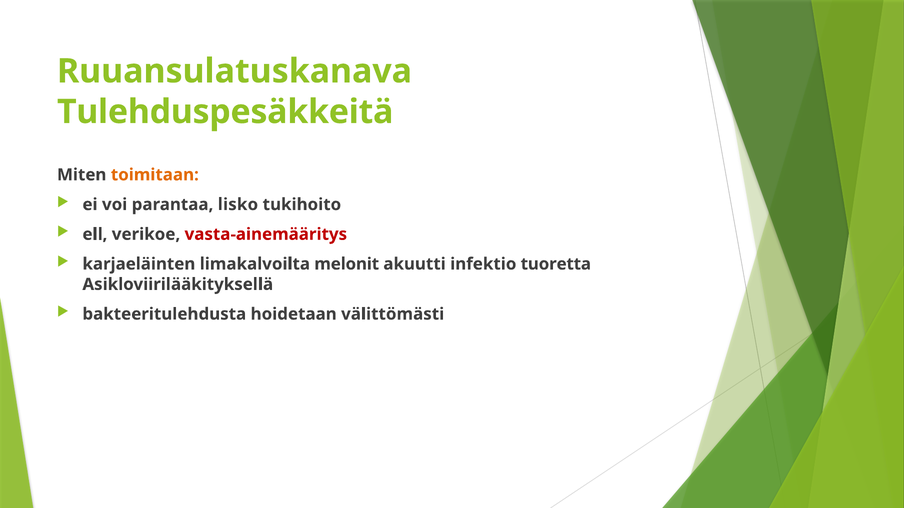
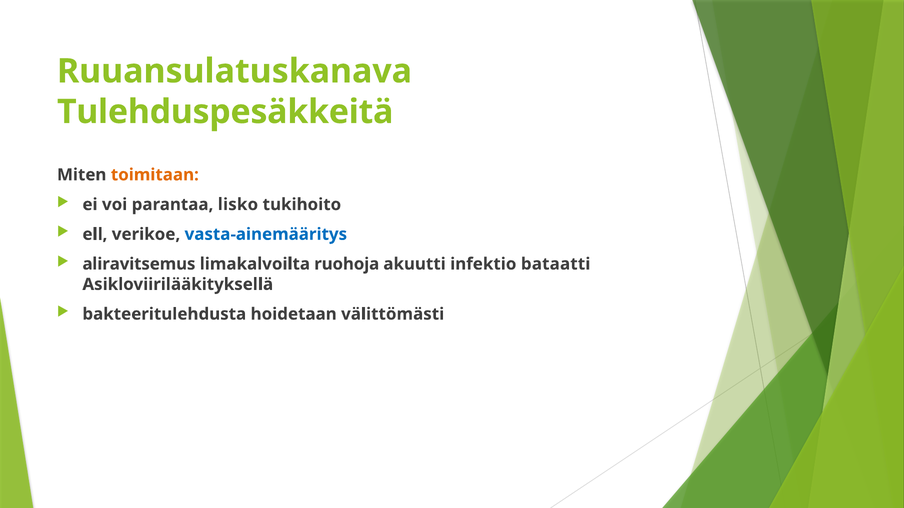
vasta-ainemääritys colour: red -> blue (266, 234)
karjaeläinten: karjaeläinten -> aliravitsemus (139, 264)
melonit: melonit -> ruohoja (347, 264)
tuoretta: tuoretta -> bataatti (556, 264)
